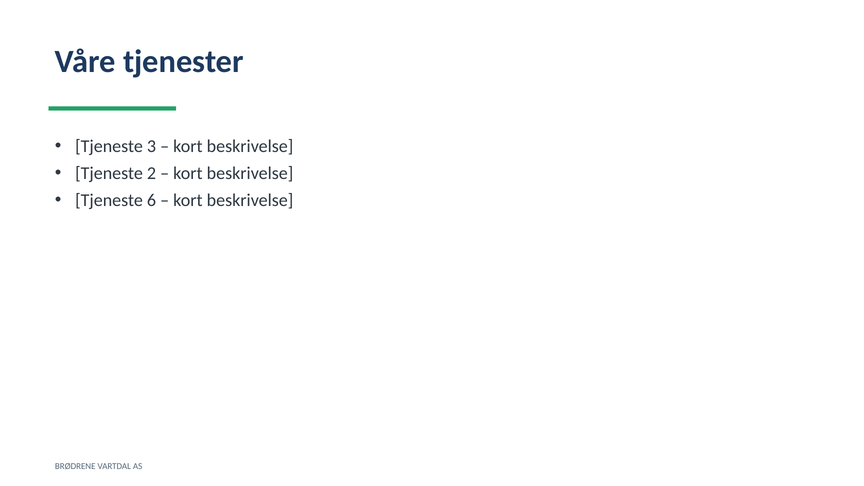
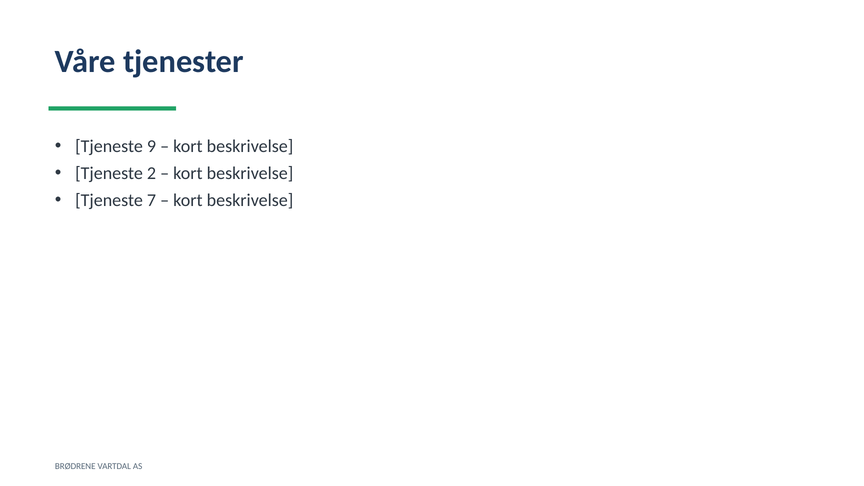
3: 3 -> 9 (151, 146)
6: 6 -> 7 (151, 200)
